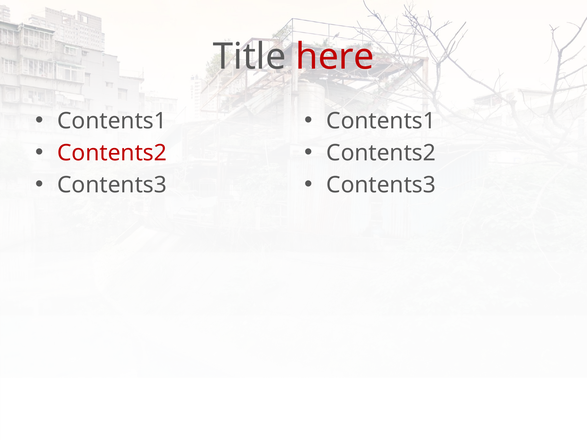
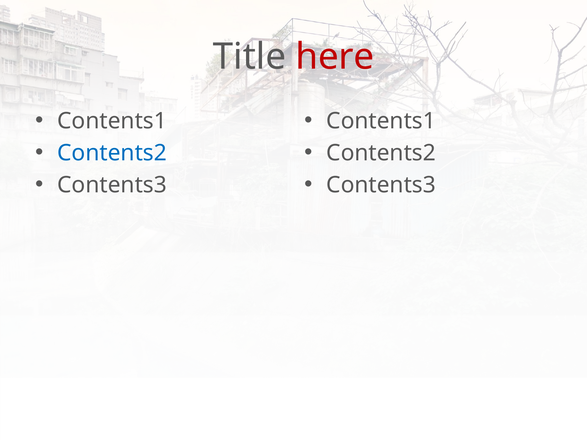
Contents2 colour: red -> blue (112, 153)
